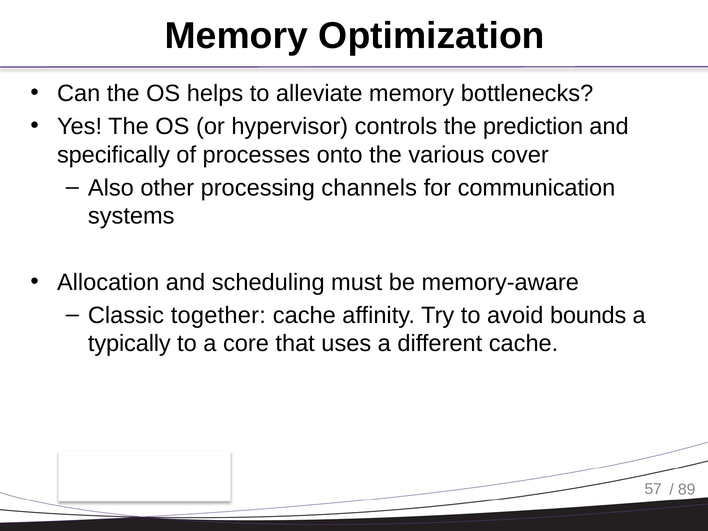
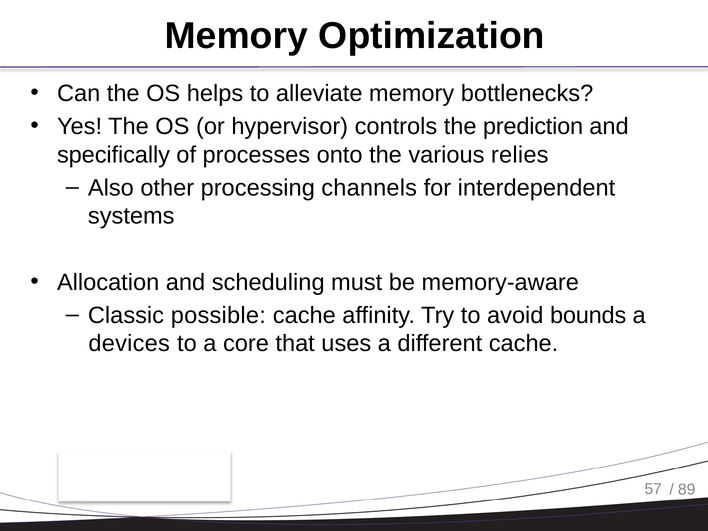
cover: cover -> relies (520, 155)
communication: communication -> interdependent (536, 188)
together: together -> possible (218, 315)
typically: typically -> devices (129, 344)
